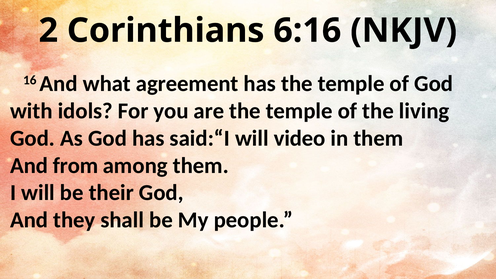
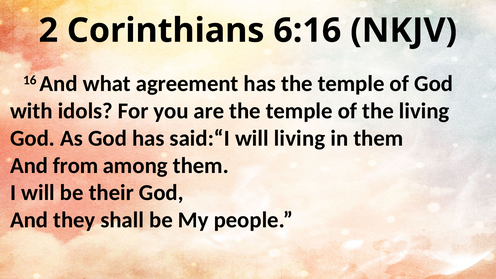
will video: video -> living (300, 138)
